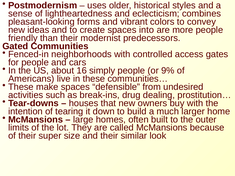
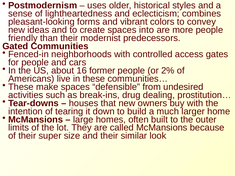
simply: simply -> former (102, 71)
9%: 9% -> 2% (168, 71)
